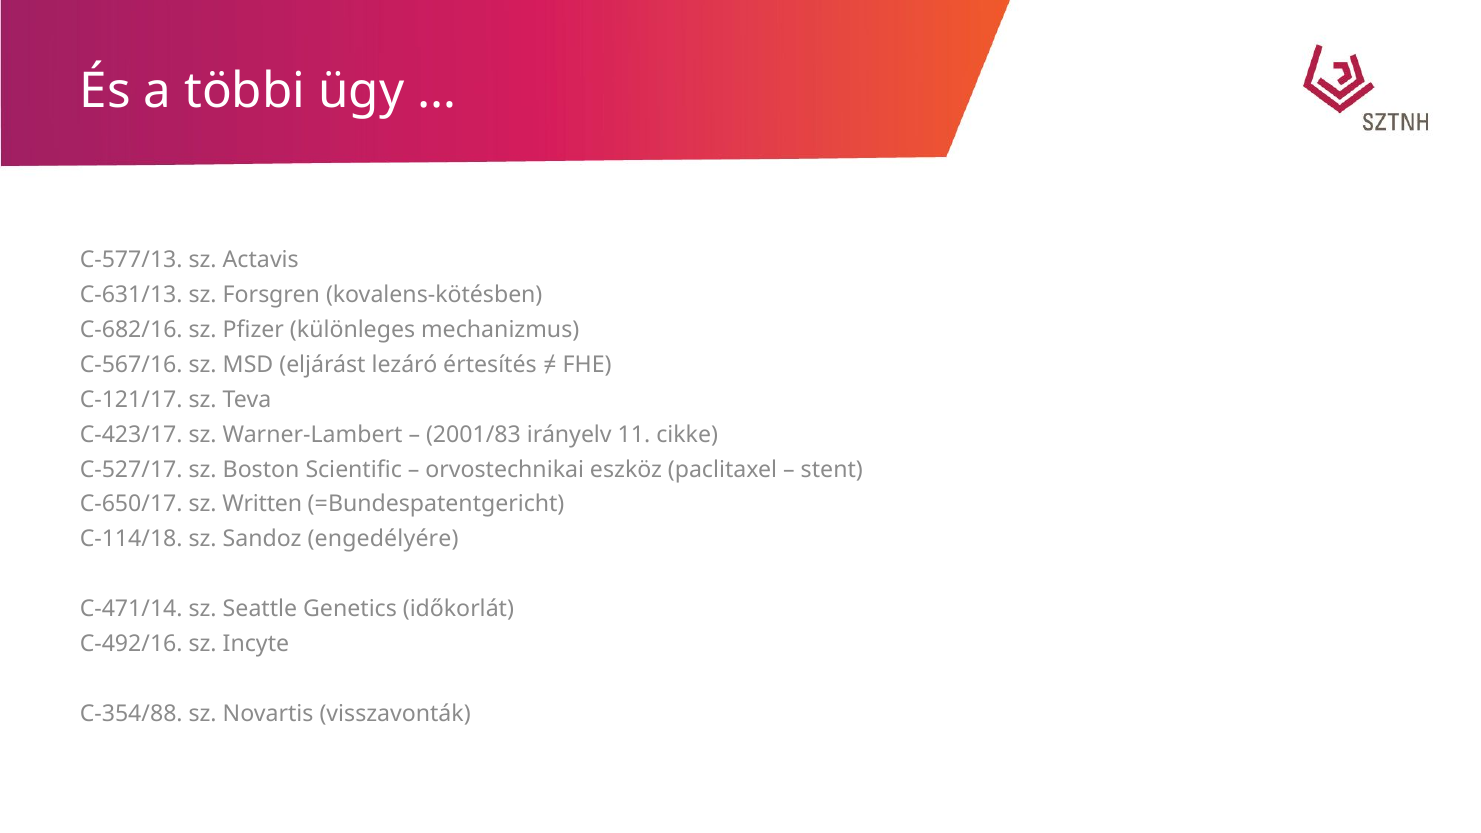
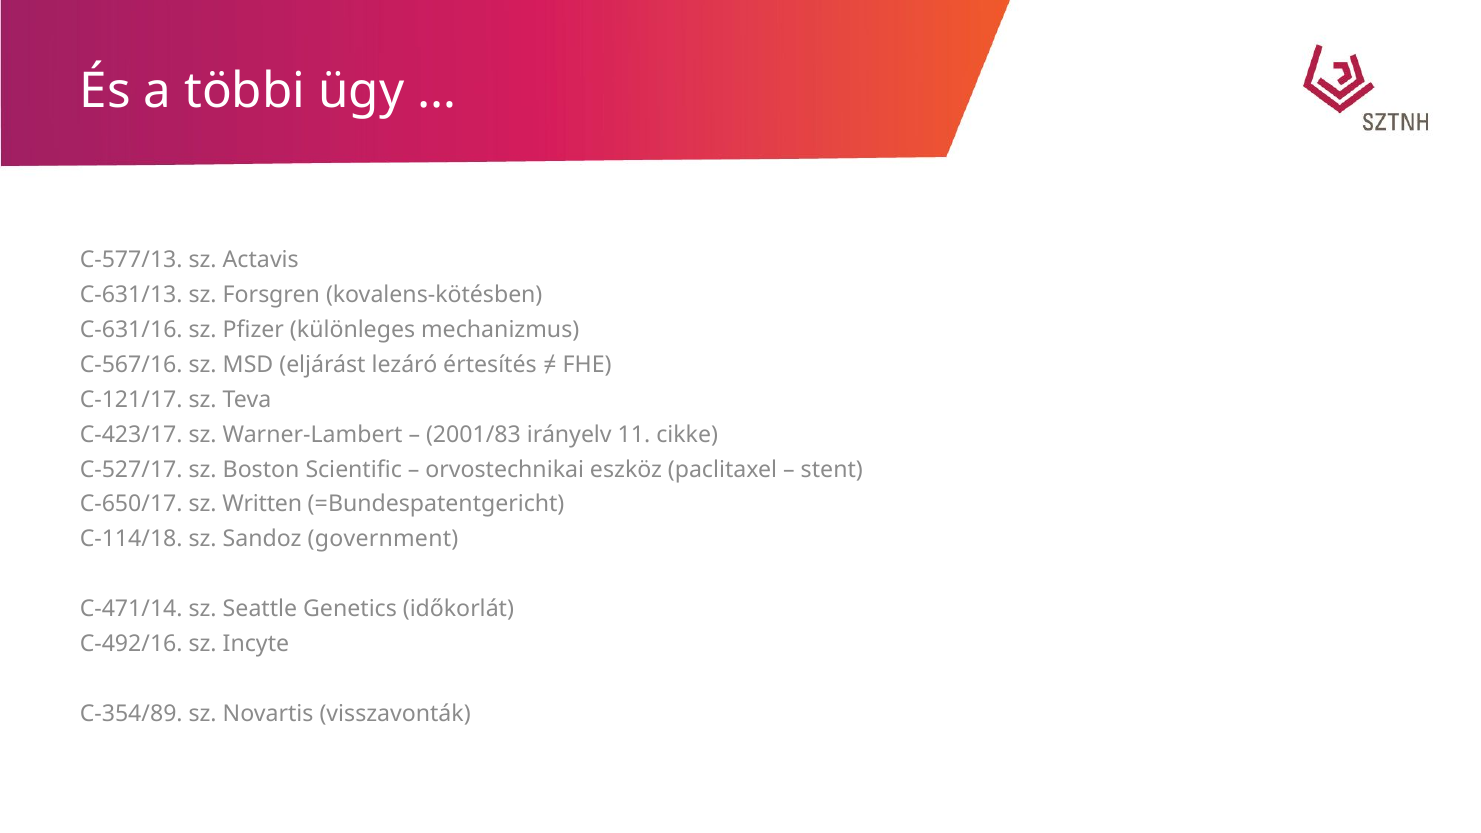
C-682/16: C-682/16 -> C-631/16 (131, 330)
engedélyére: engedélyére -> government (383, 539)
C-354/88: C-354/88 -> C-354/89 (131, 714)
